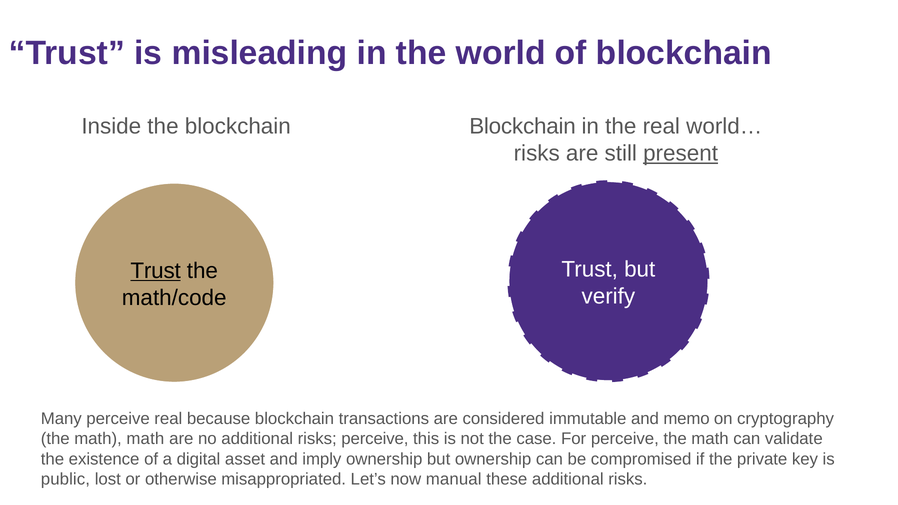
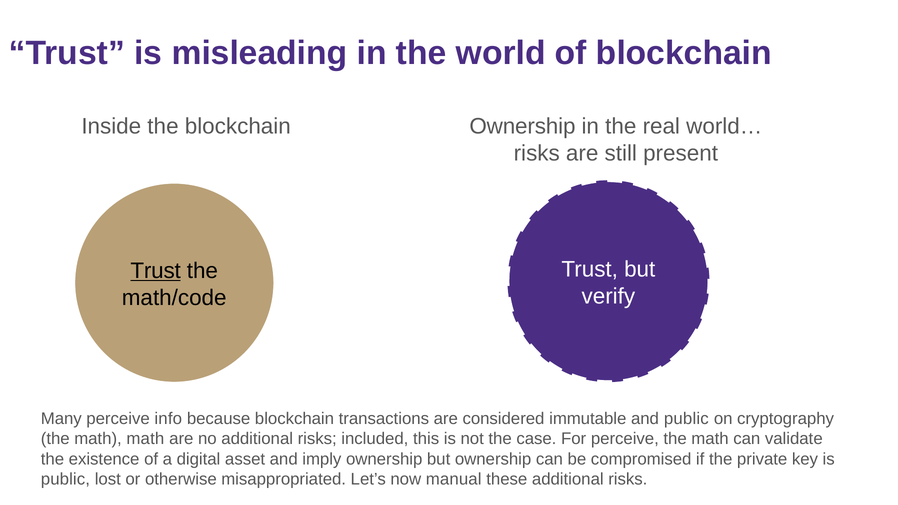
blockchain Blockchain: Blockchain -> Ownership (522, 127)
present underline: present -> none (681, 153)
perceive real: real -> info (168, 419)
and memo: memo -> public (686, 419)
risks perceive: perceive -> included (375, 439)
